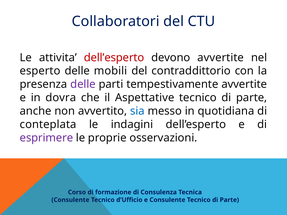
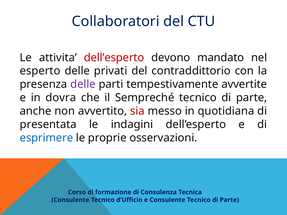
devono avvertite: avvertite -> mandato (221, 58)
mobili: mobili -> privati (111, 71)
Aspettative: Aspettative -> Sempreché (145, 98)
sia colour: blue -> red (137, 111)
conteplata: conteplata -> presentata (48, 125)
esprimere colour: purple -> blue (46, 138)
